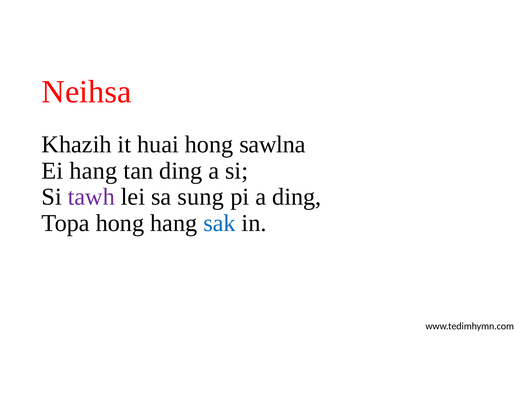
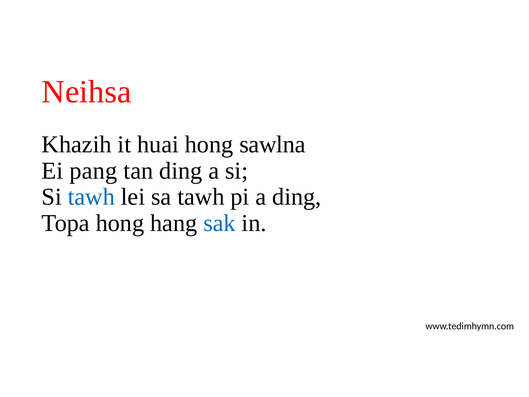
Ei hang: hang -> pang (93, 171)
tawh colour: purple -> blue (91, 197)
sa sung: sung -> tawh (201, 197)
